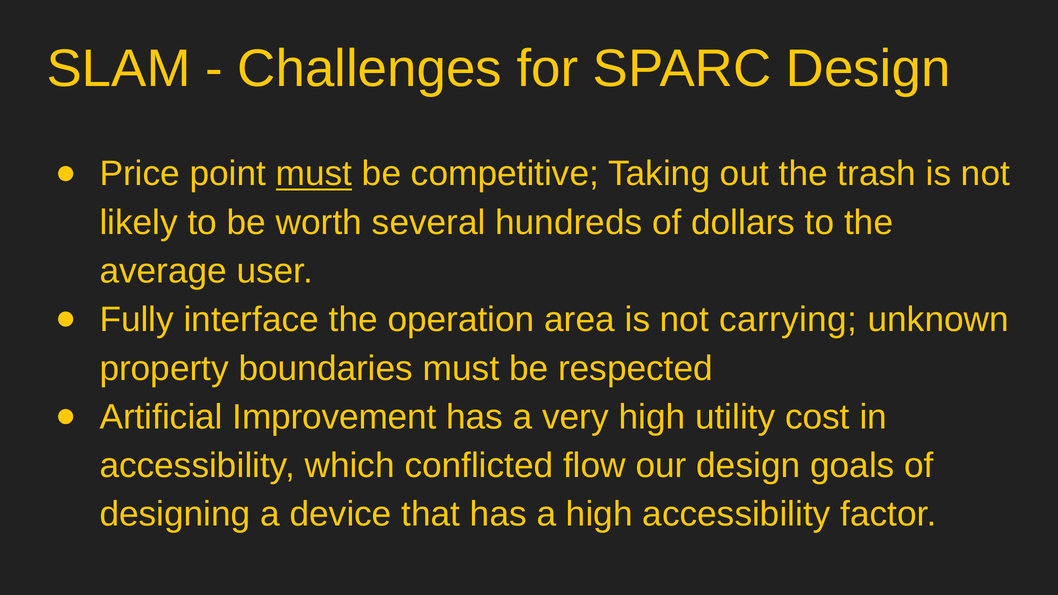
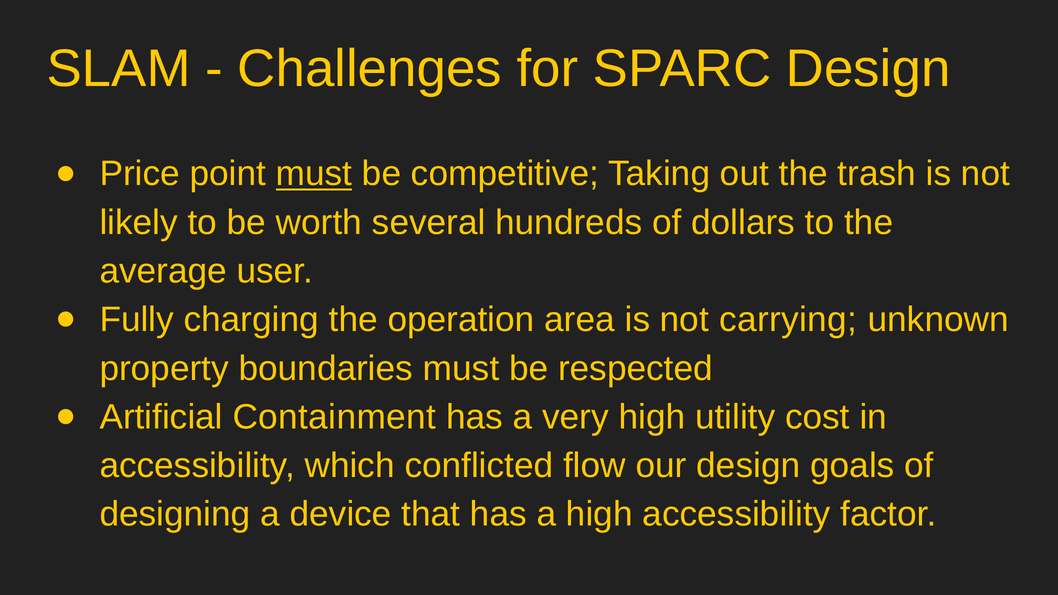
interface: interface -> charging (251, 320)
Improvement: Improvement -> Containment (334, 417)
